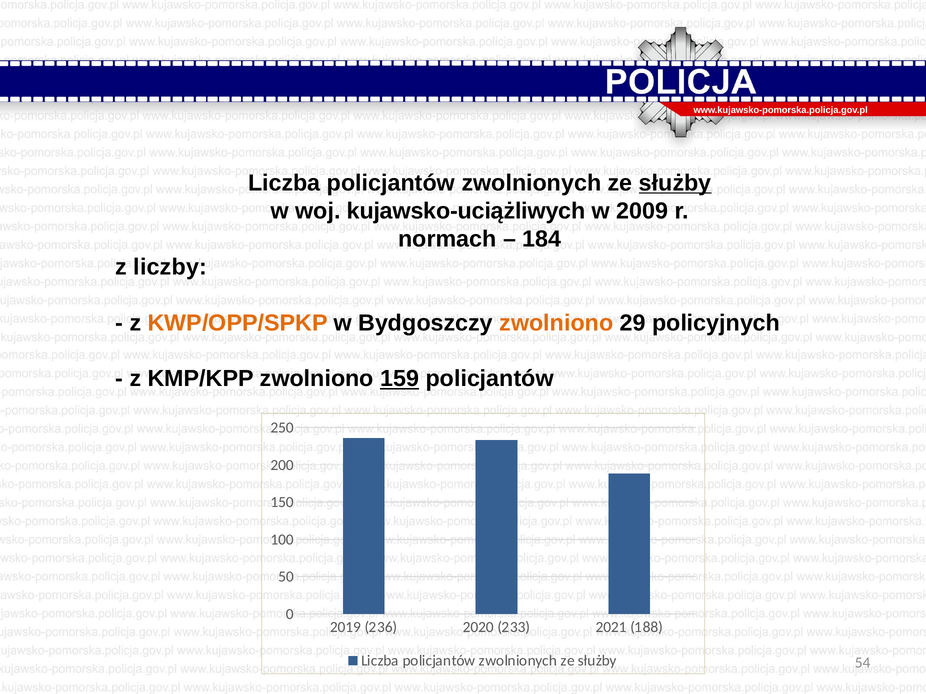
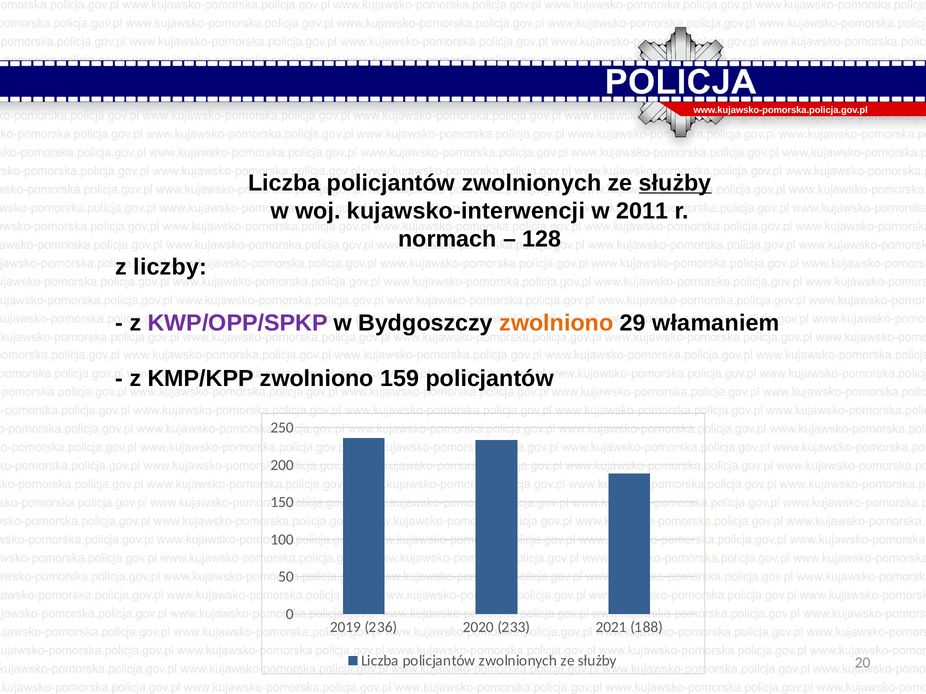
kujawsko-uciążliwych: kujawsko-uciążliwych -> kujawsko-interwencji (466, 211)
2009: 2009 -> 2011 (642, 211)
184: 184 -> 128 (542, 239)
KWP/OPP/SPKP colour: orange -> purple (238, 323)
policyjnych: policyjnych -> włamaniem (716, 323)
159 underline: present -> none (400, 379)
54: 54 -> 20 (863, 663)
